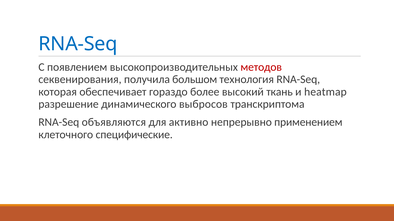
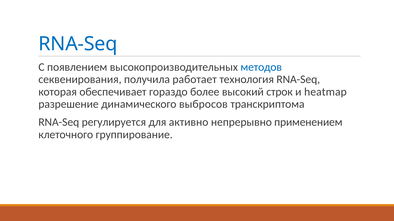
методов colour: red -> blue (261, 67)
большом: большом -> работает (195, 80)
ткань: ткань -> строк (280, 92)
объявляются: объявляются -> регулируется (114, 123)
специфические: специфические -> группирование (134, 135)
